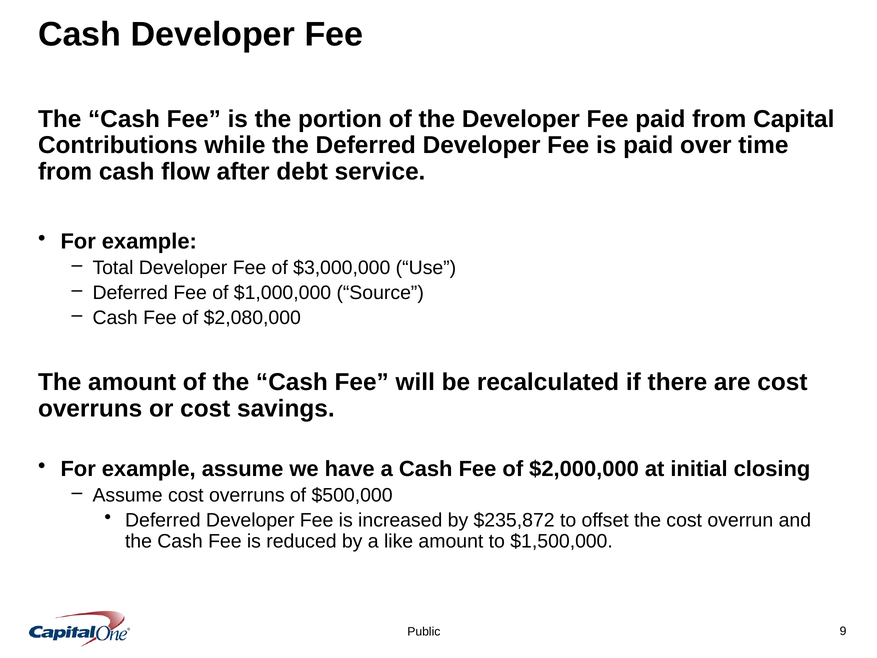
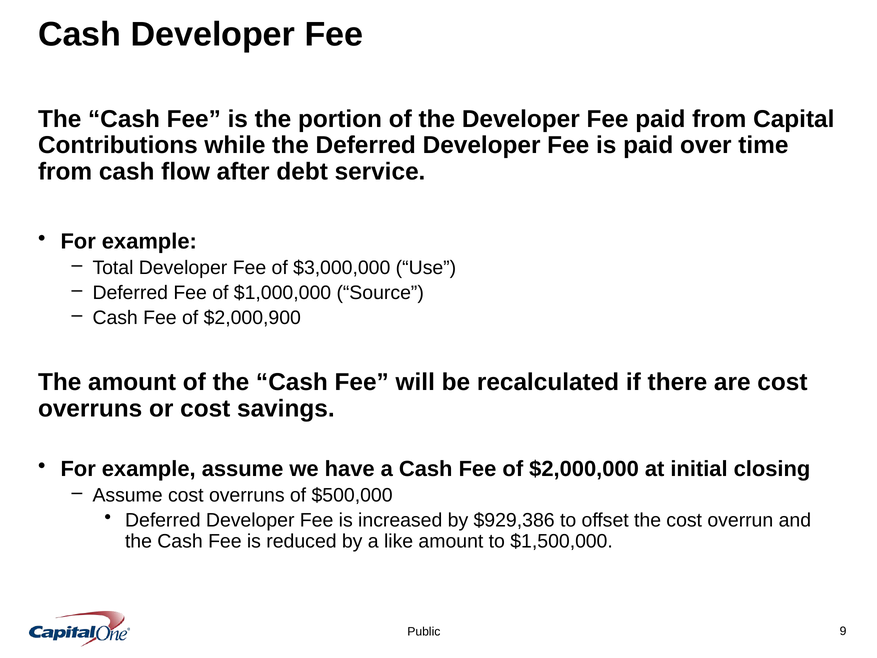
$2,080,000: $2,080,000 -> $2,000,900 (252, 318)
$235,872: $235,872 -> $929,386 (514, 520)
